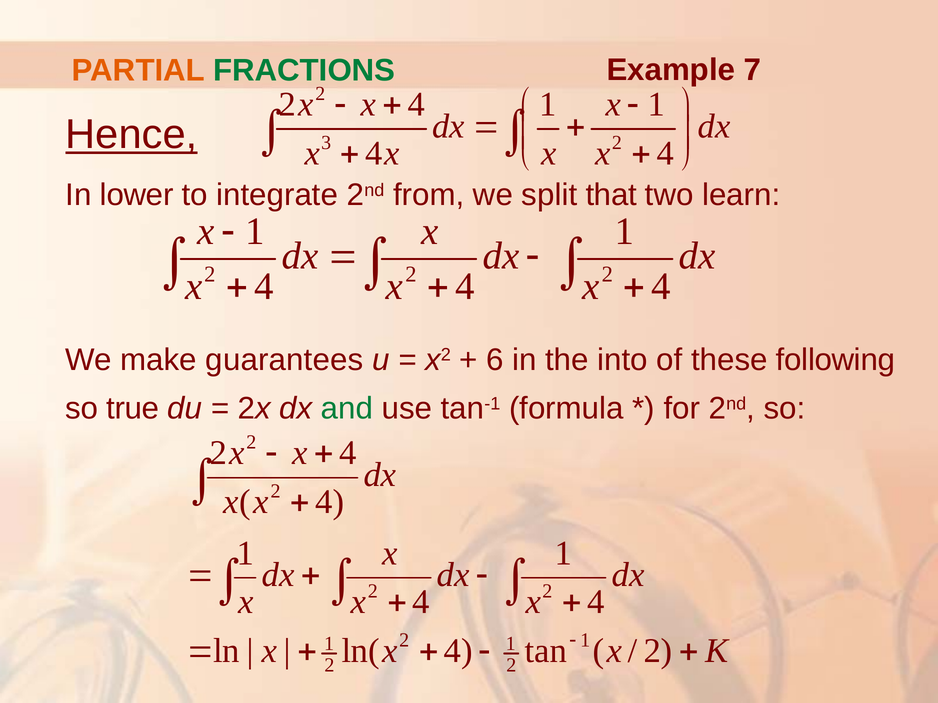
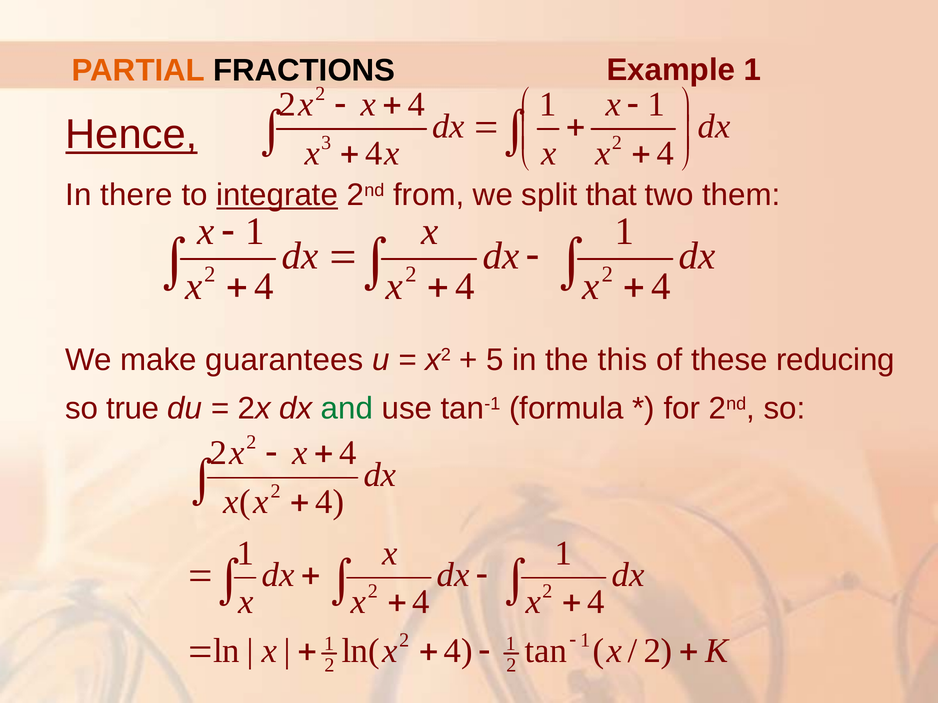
Example 7: 7 -> 1 (753, 70)
FRACTIONS colour: green -> black (304, 70)
lower: lower -> there (136, 195)
integrate underline: none -> present (277, 195)
learn: learn -> them (741, 195)
6: 6 -> 5 (495, 360)
into: into -> this (622, 360)
following: following -> reducing (835, 360)
